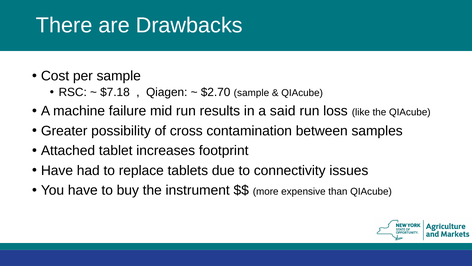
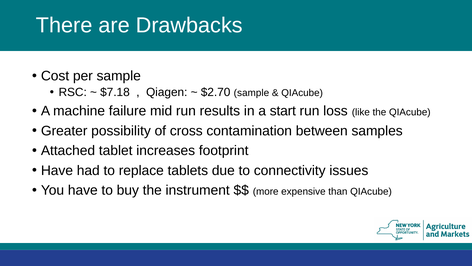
said: said -> start (283, 111)
